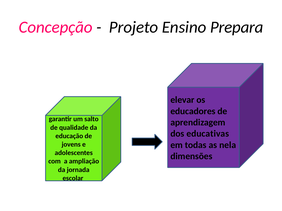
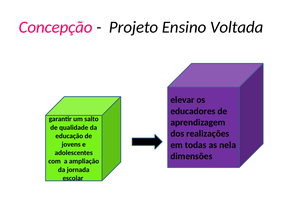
Prepara: Prepara -> Voltada (237, 27)
educativas: educativas -> realizações (208, 134)
